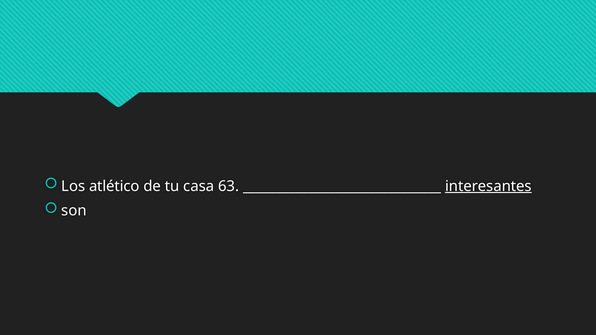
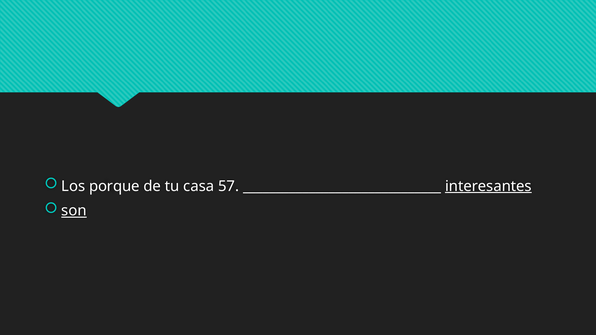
atlético: atlético -> porque (114, 186)
63: 63 -> 57 (229, 186)
son underline: none -> present (74, 211)
